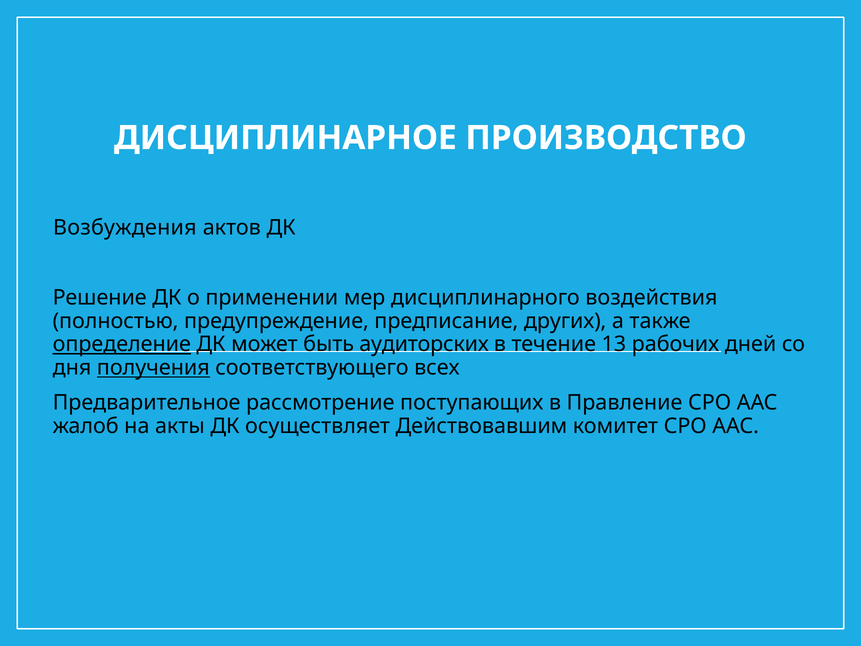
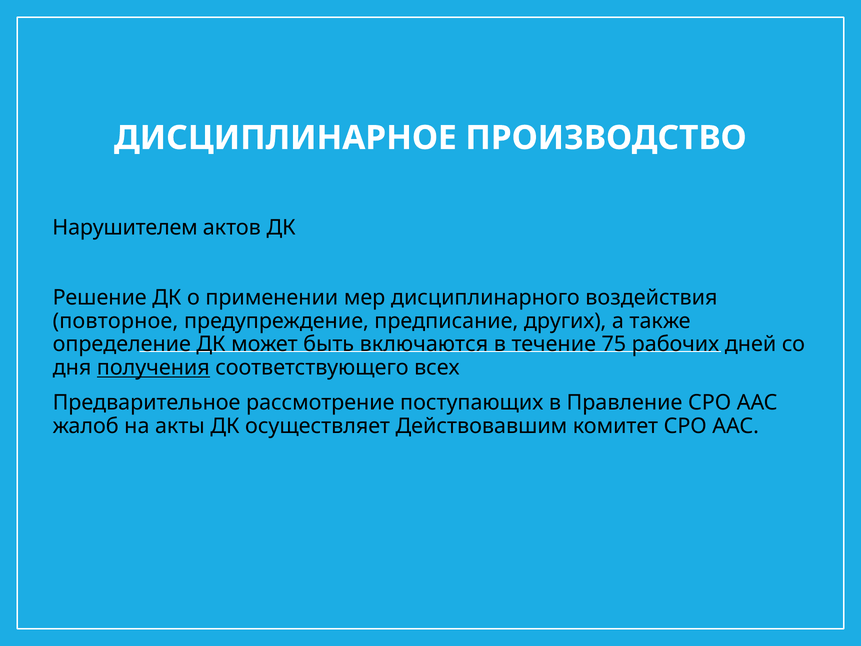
Возбуждения: Возбуждения -> Нарушителем (125, 227)
полностью: полностью -> повторное (115, 321)
определение underline: present -> none (122, 344)
аудиторских: аудиторских -> включаются (424, 344)
13: 13 -> 75 (614, 344)
